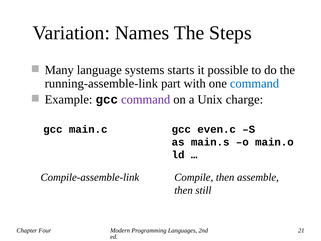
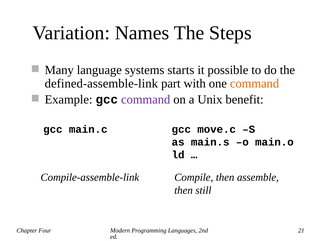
running-assemble-link: running-assemble-link -> defined-assemble-link (101, 83)
command colour: blue -> orange (255, 83)
charge: charge -> benefit (245, 99)
even.c: even.c -> move.c (217, 129)
